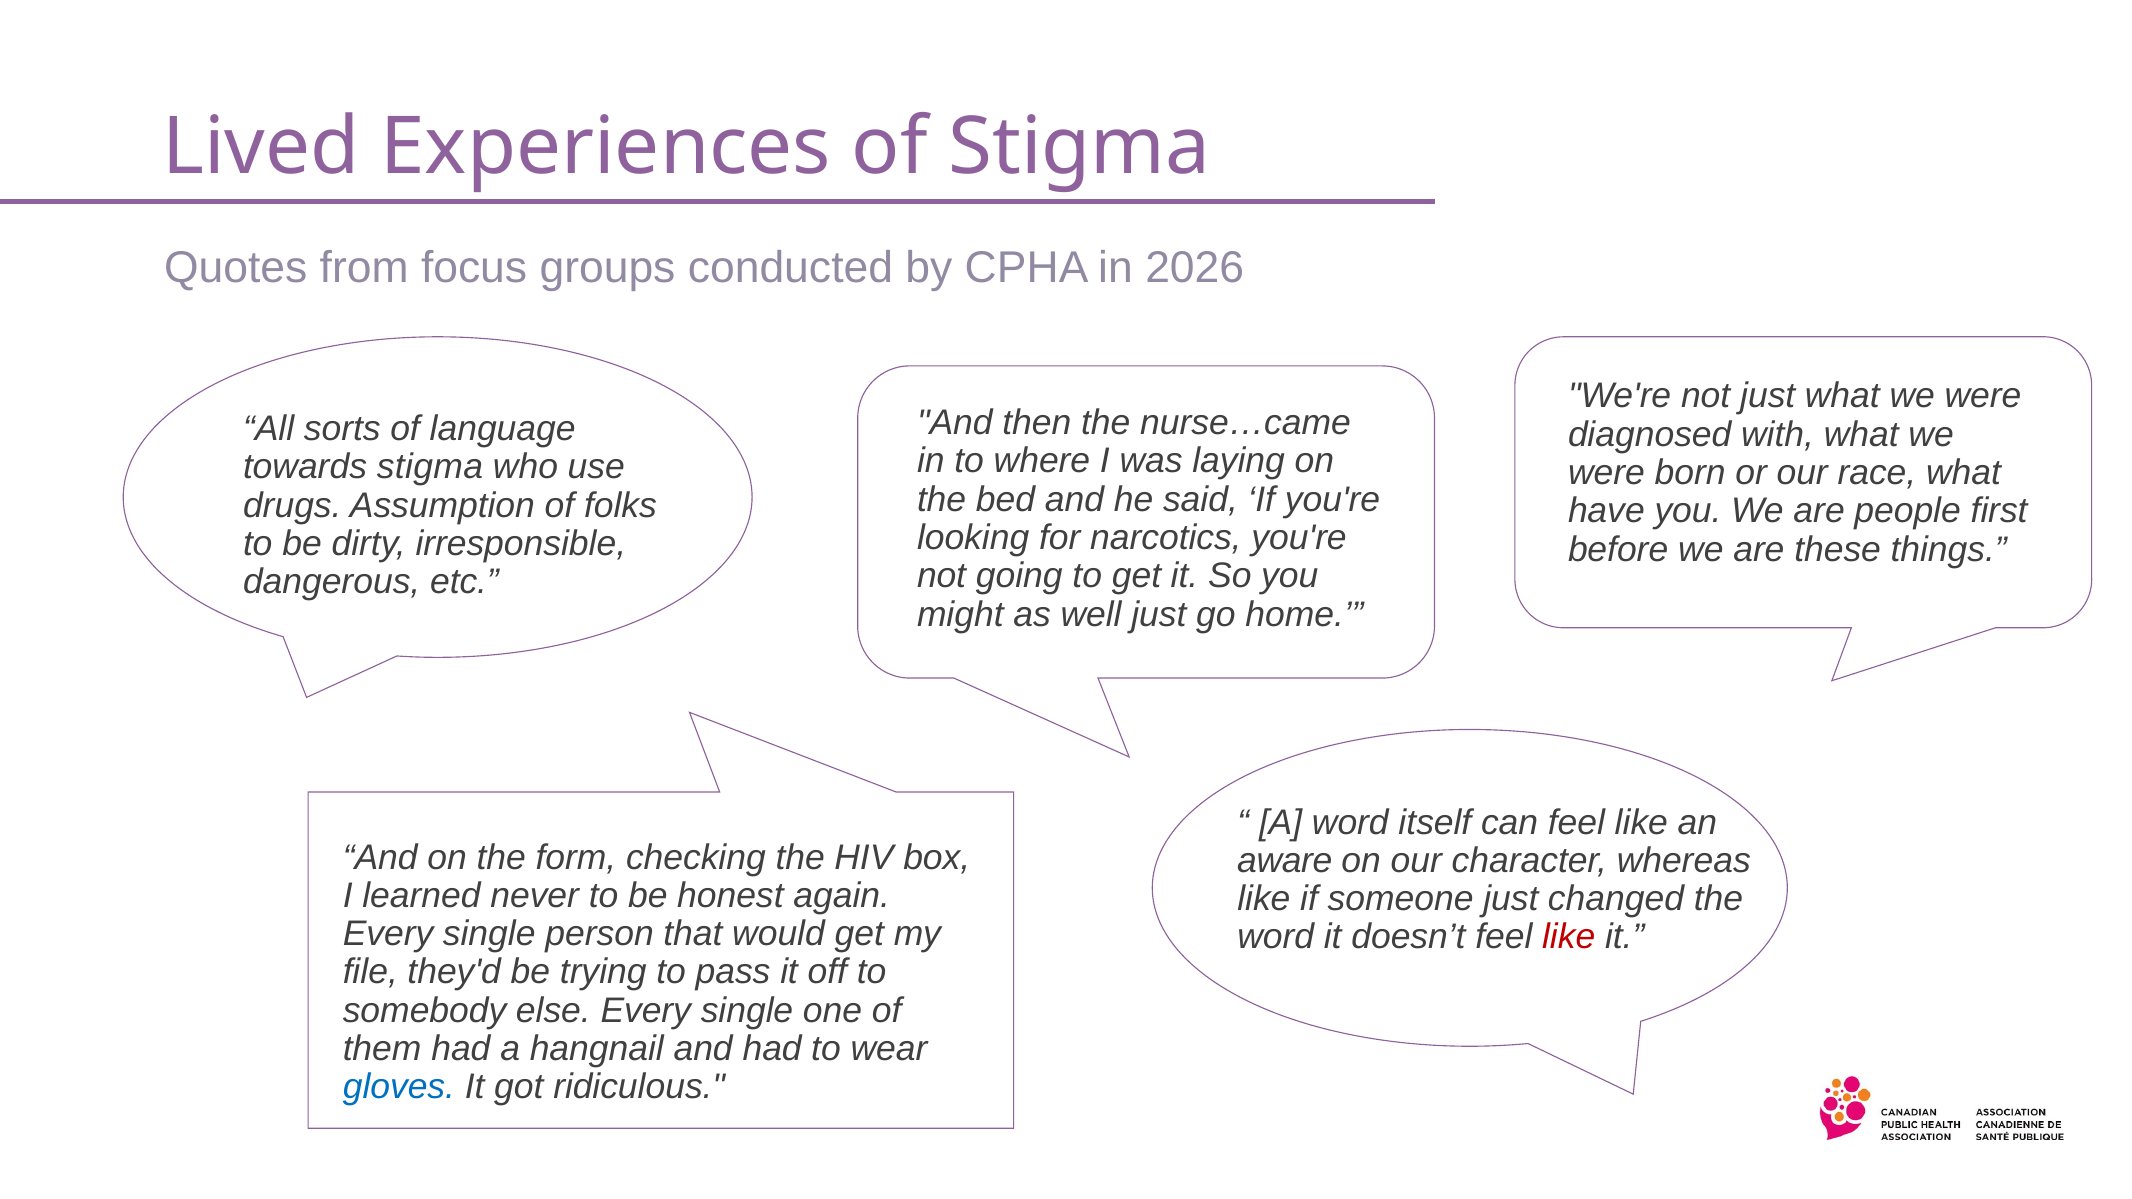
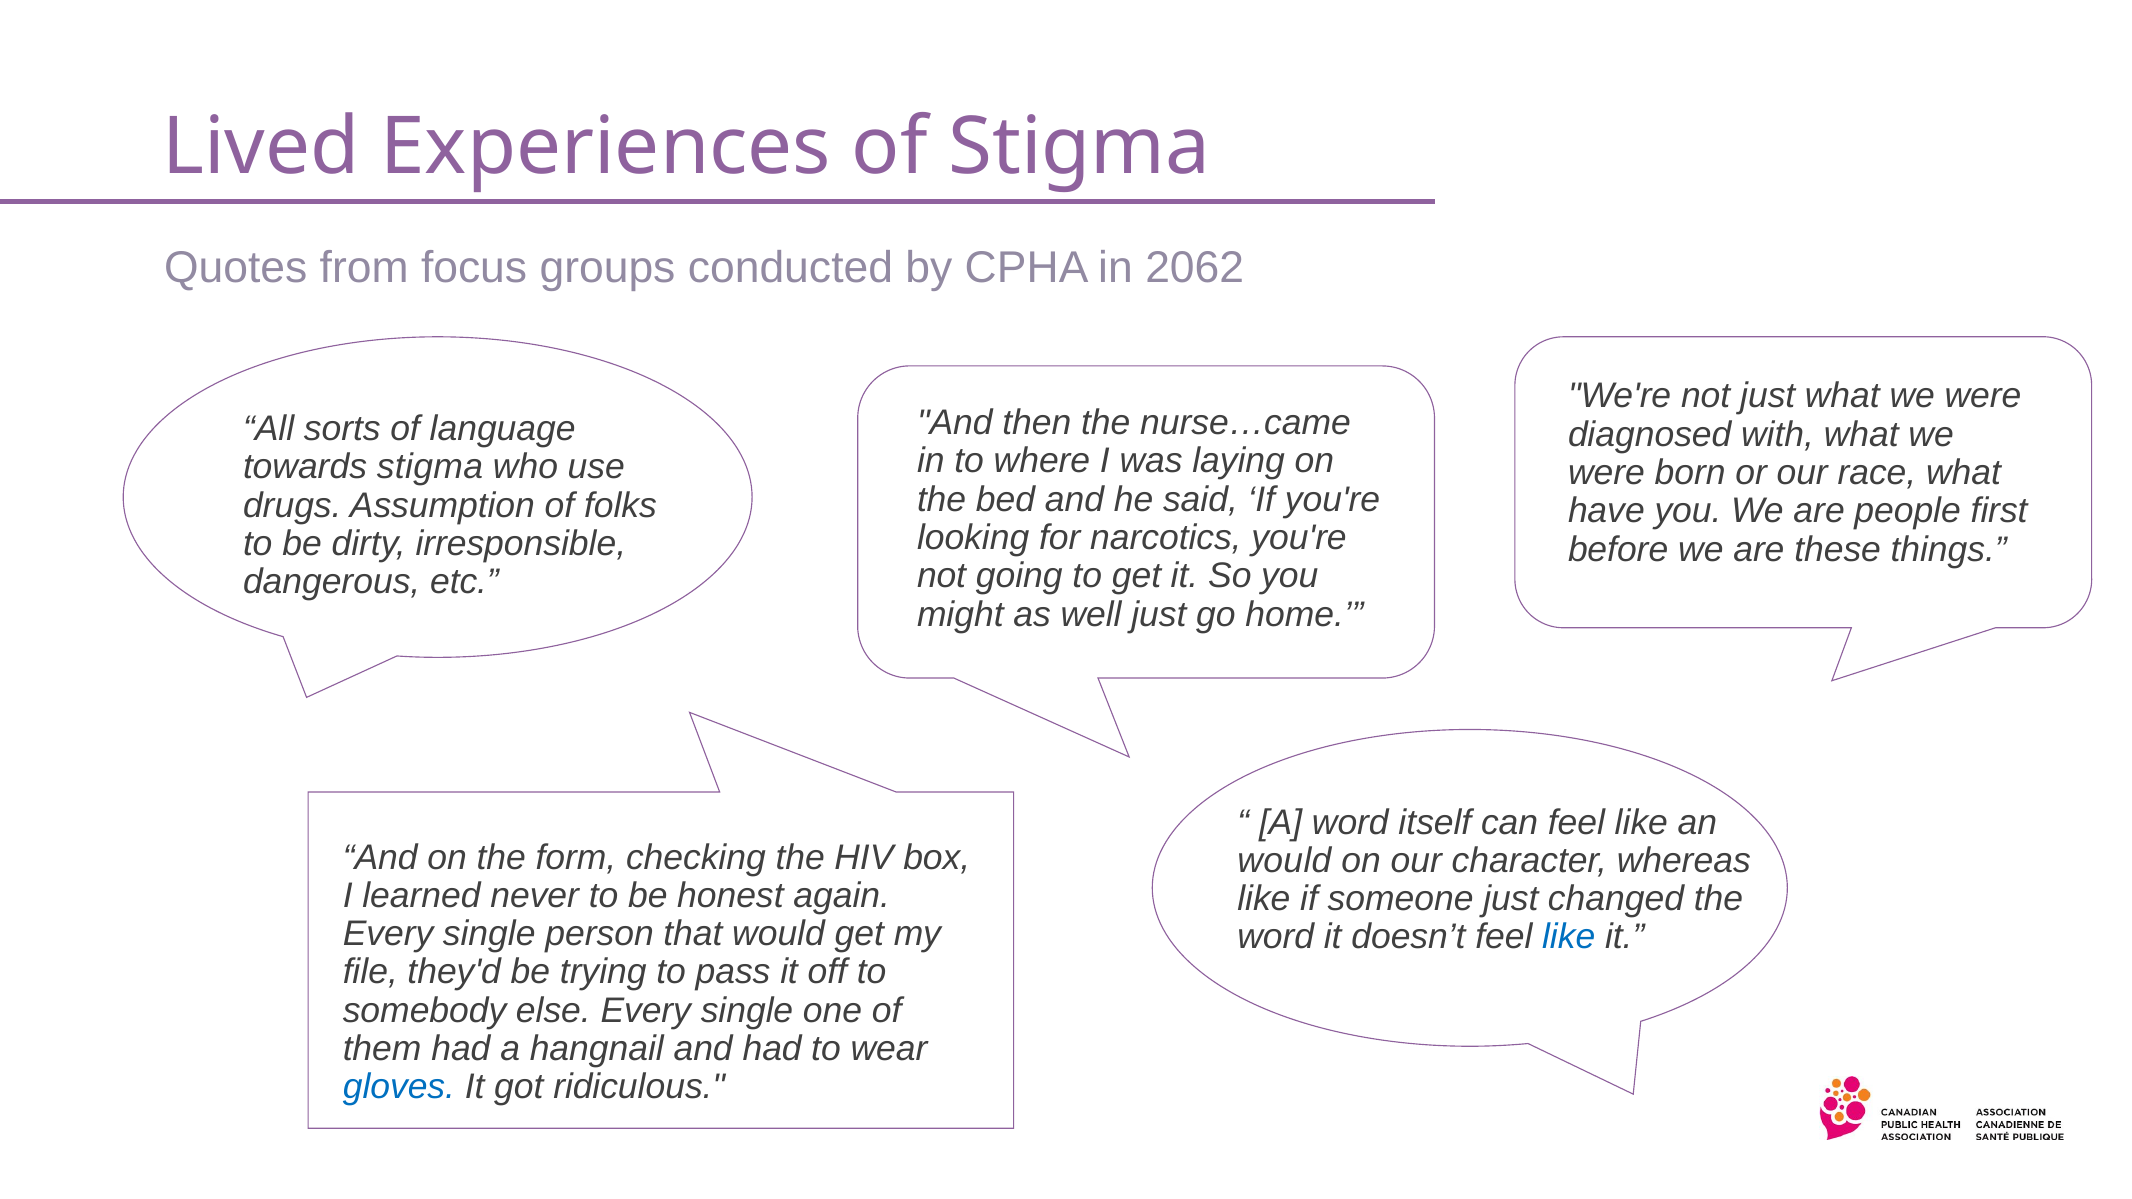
2026: 2026 -> 2062 (1195, 268)
aware: aware -> would (1284, 861)
like colour: red -> blue (1569, 937)
